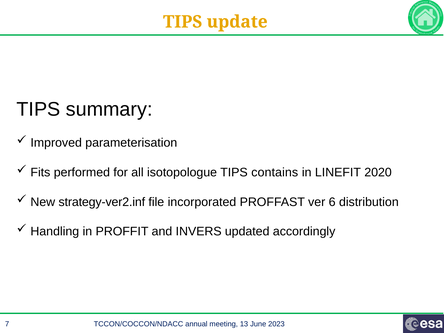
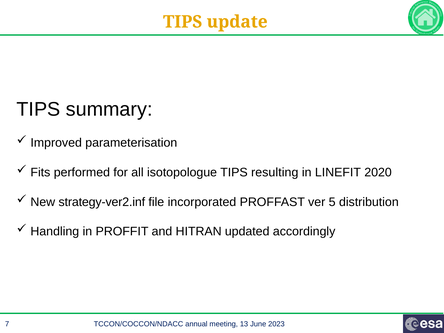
contains: contains -> resulting (275, 172)
6: 6 -> 5 (332, 202)
INVERS: INVERS -> HITRAN (199, 232)
